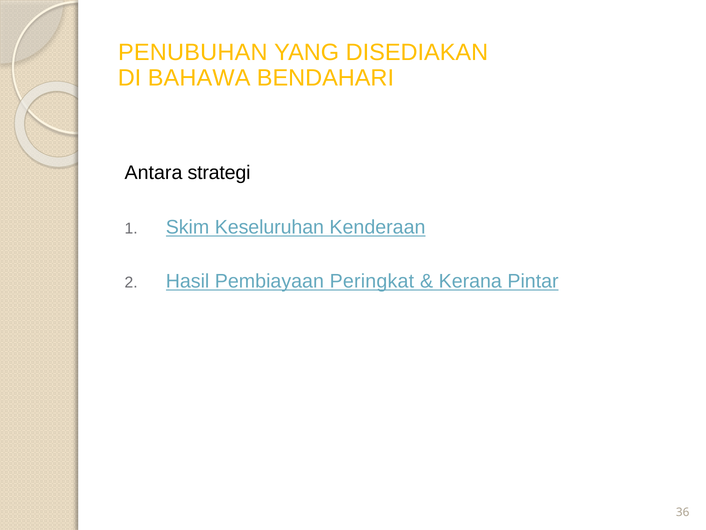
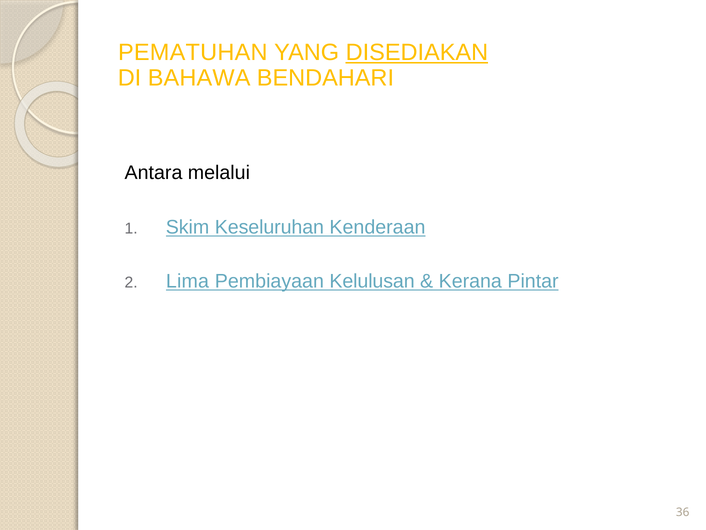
PENUBUHAN: PENUBUHAN -> PEMATUHAN (193, 52)
DISEDIAKAN underline: none -> present (417, 52)
strategi: strategi -> melalui (219, 173)
Hasil: Hasil -> Lima (187, 281)
Peringkat: Peringkat -> Kelulusan (372, 281)
